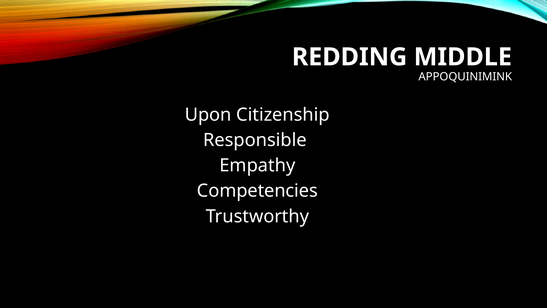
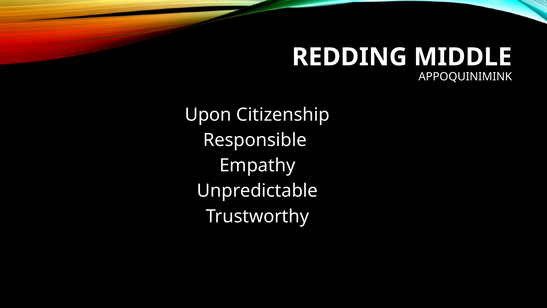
Competencies: Competencies -> Unpredictable (257, 191)
